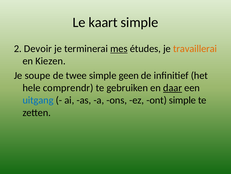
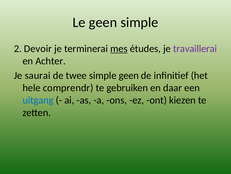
Le kaart: kaart -> geen (103, 22)
travaillerai colour: orange -> purple (195, 48)
Kiezen: Kiezen -> Achter (51, 61)
soupe: soupe -> saurai (38, 75)
daar underline: present -> none (173, 87)
ont simple: simple -> kiezen (182, 100)
